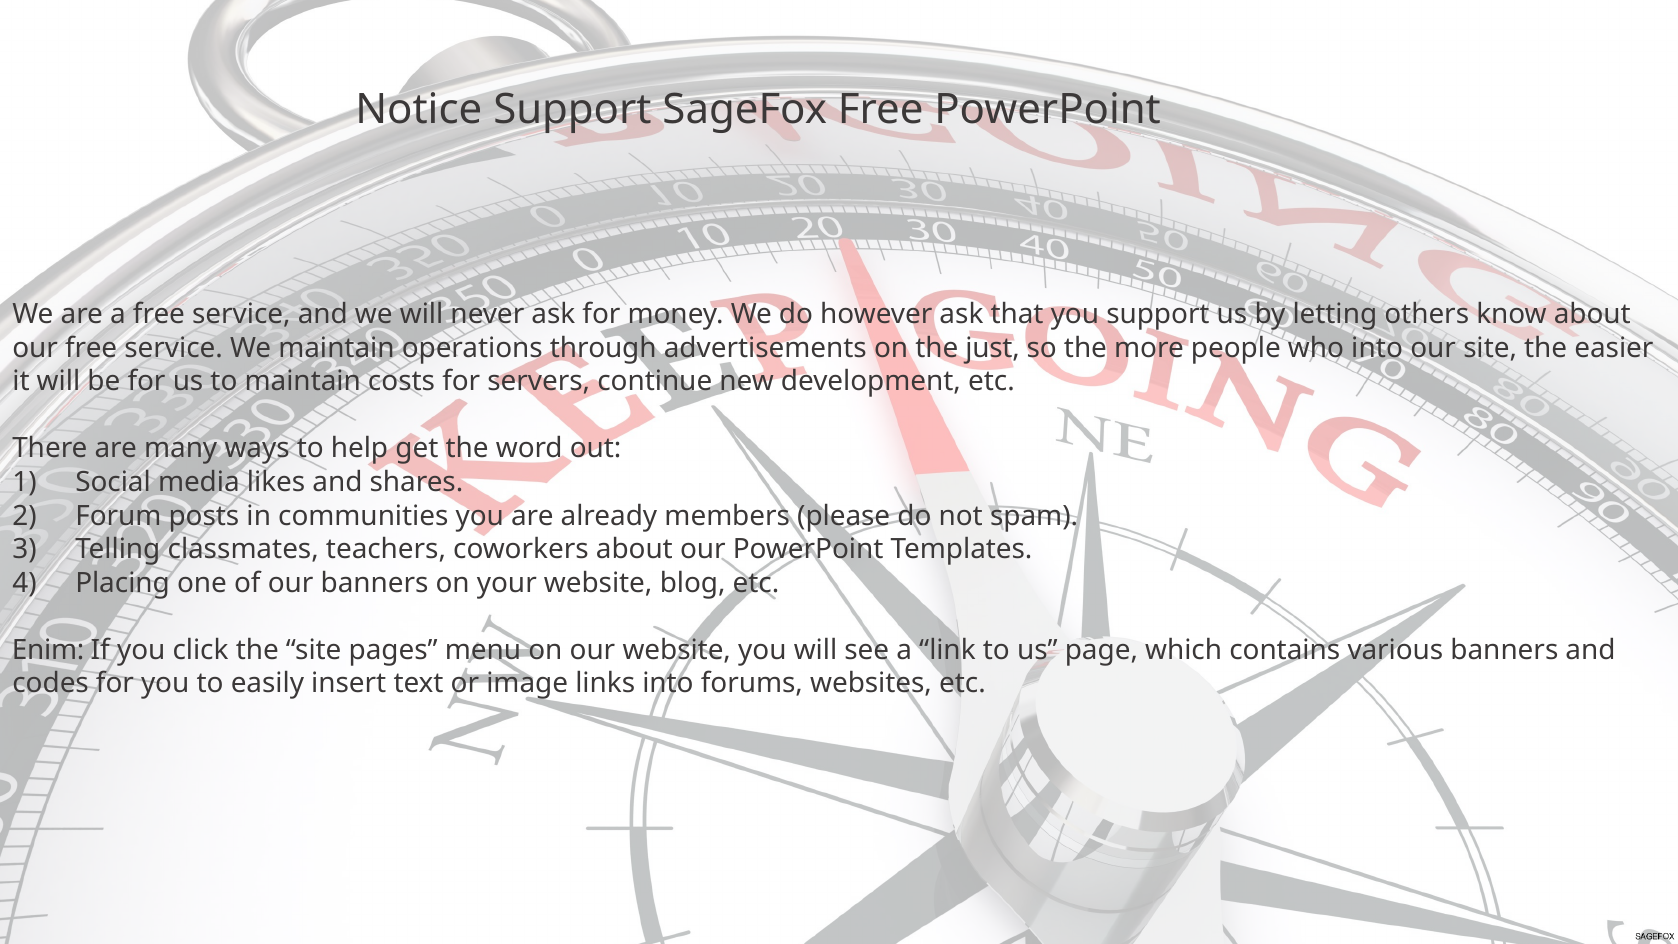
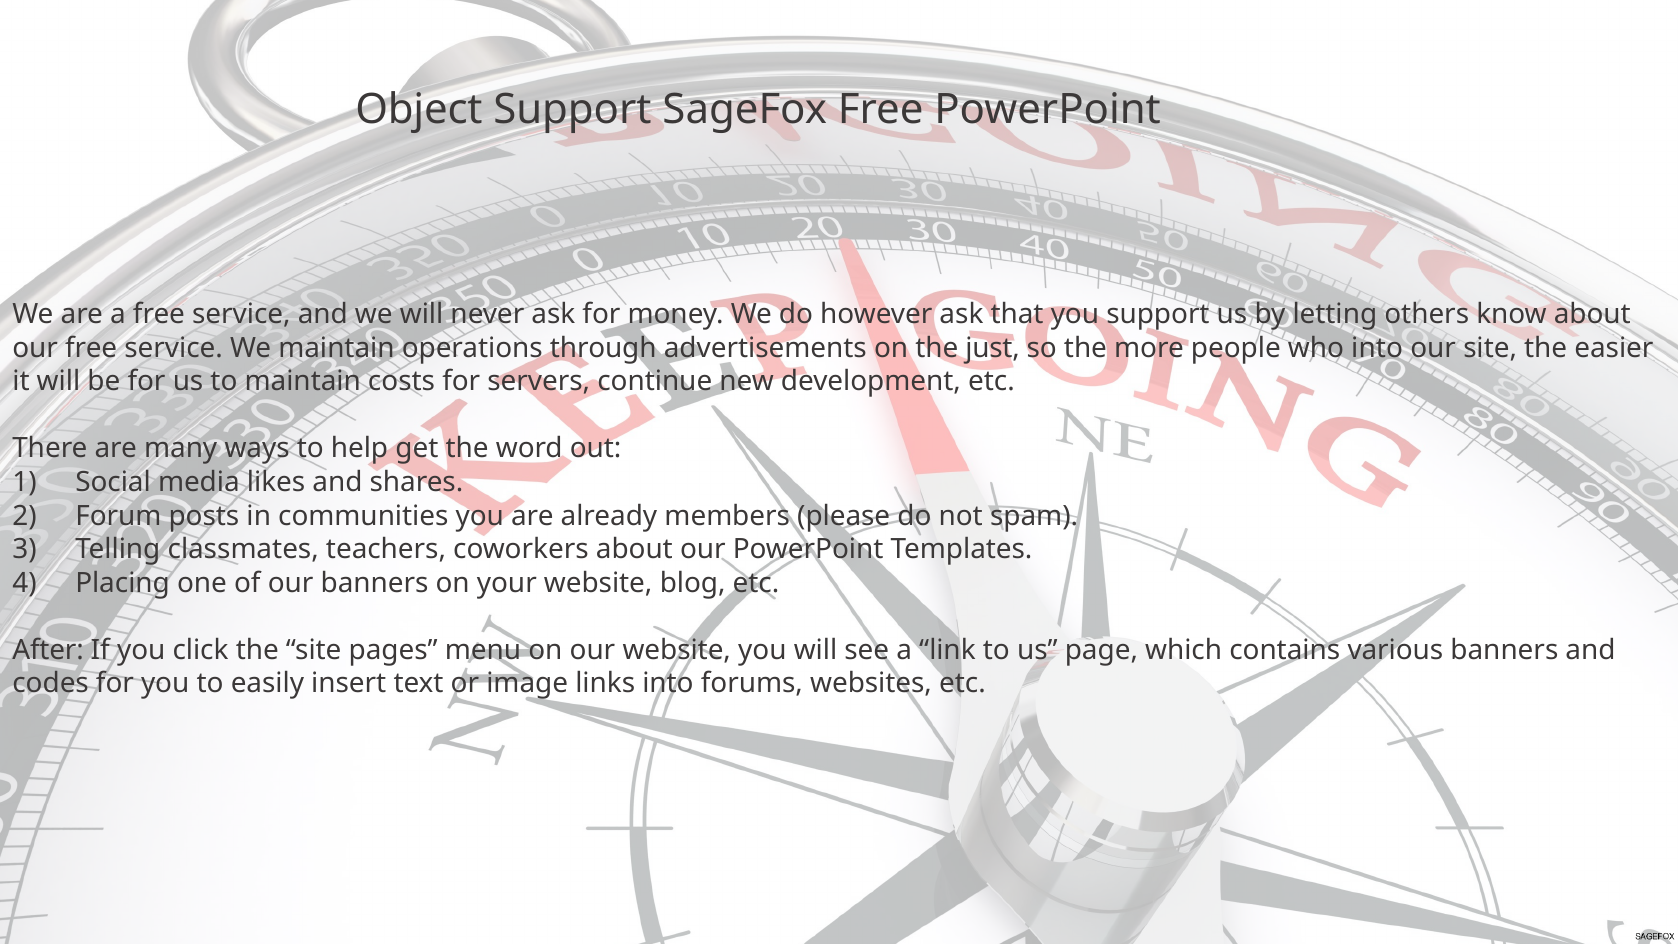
Notice: Notice -> Object (419, 110)
Enim: Enim -> After (48, 650)
